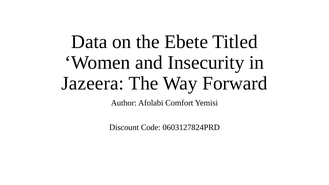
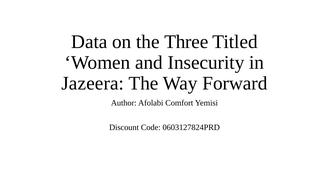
Ebete: Ebete -> Three (186, 42)
